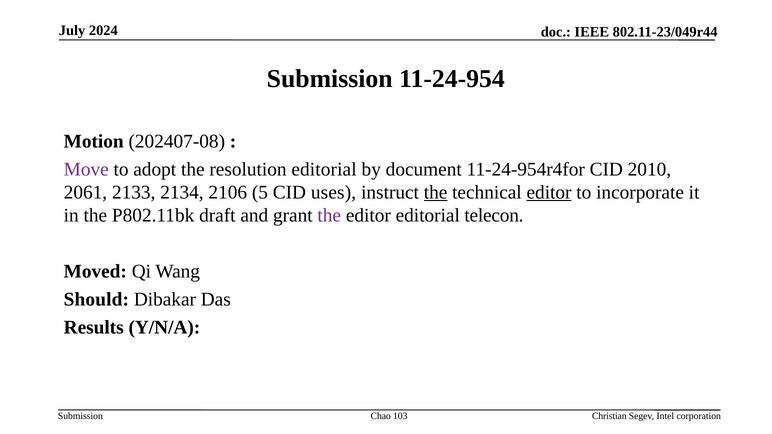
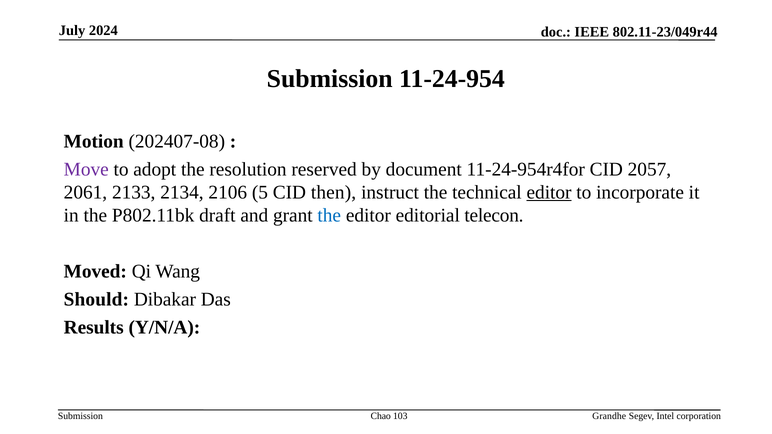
resolution editorial: editorial -> reserved (324, 169)
2010: 2010 -> 2057 (649, 169)
uses: uses -> then (334, 192)
the underline: present -> none (436, 192)
the colour: purple -> blue (329, 216)
Christian: Christian -> Grandhe (609, 416)
